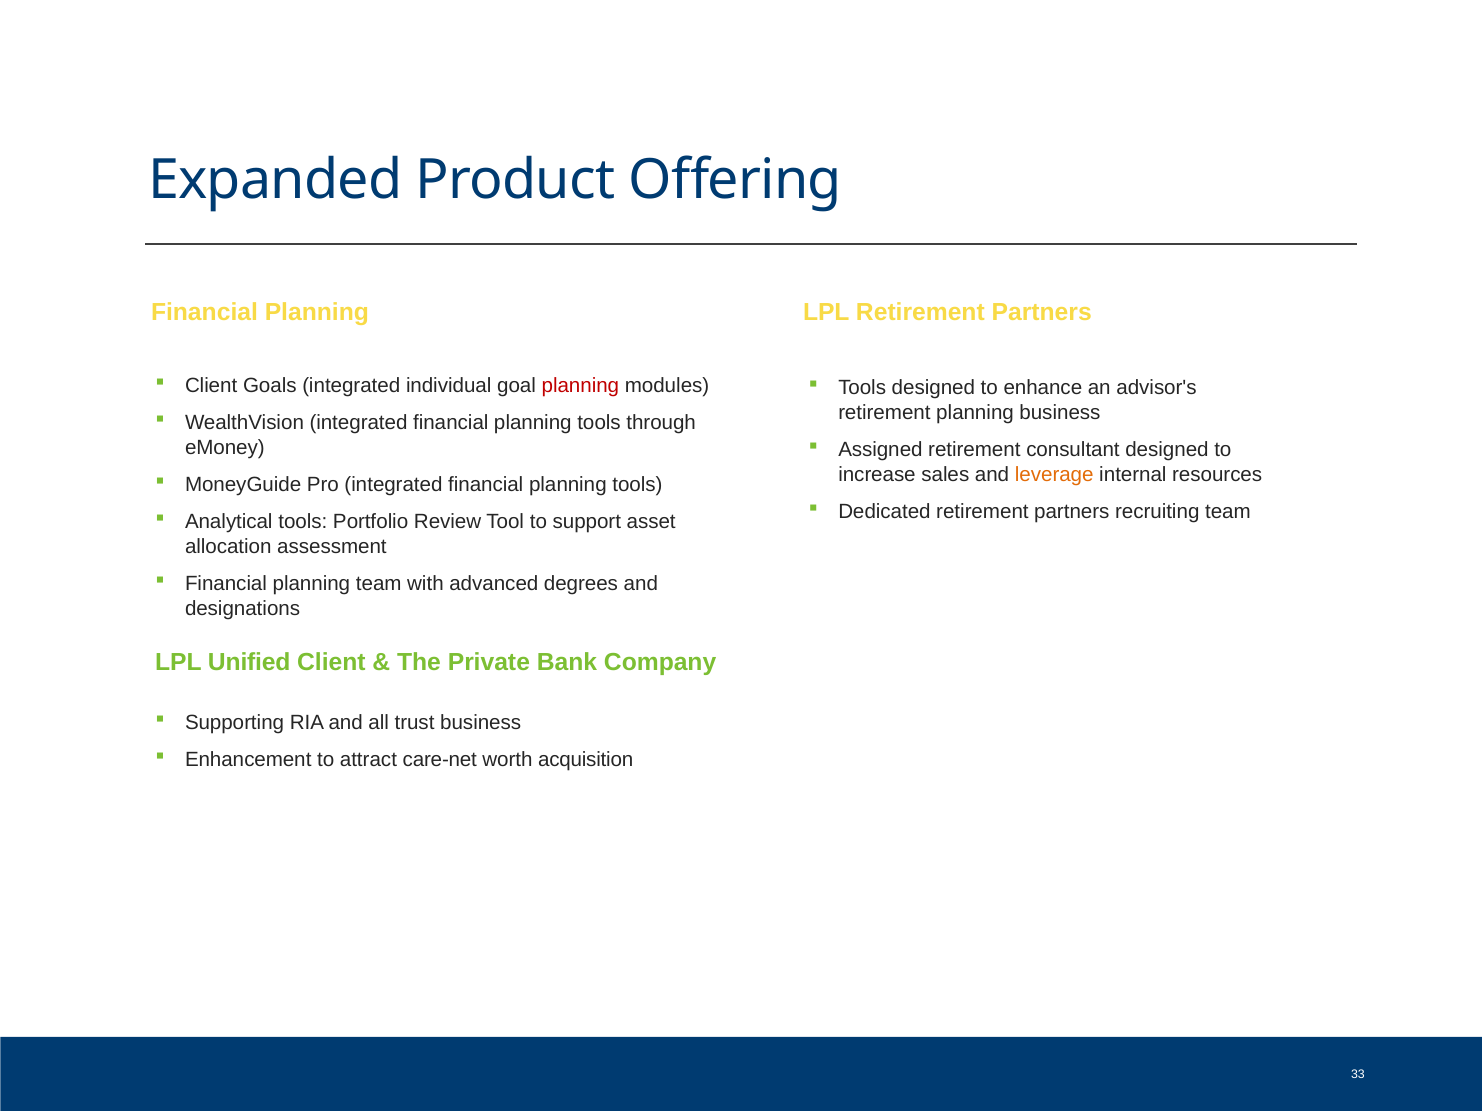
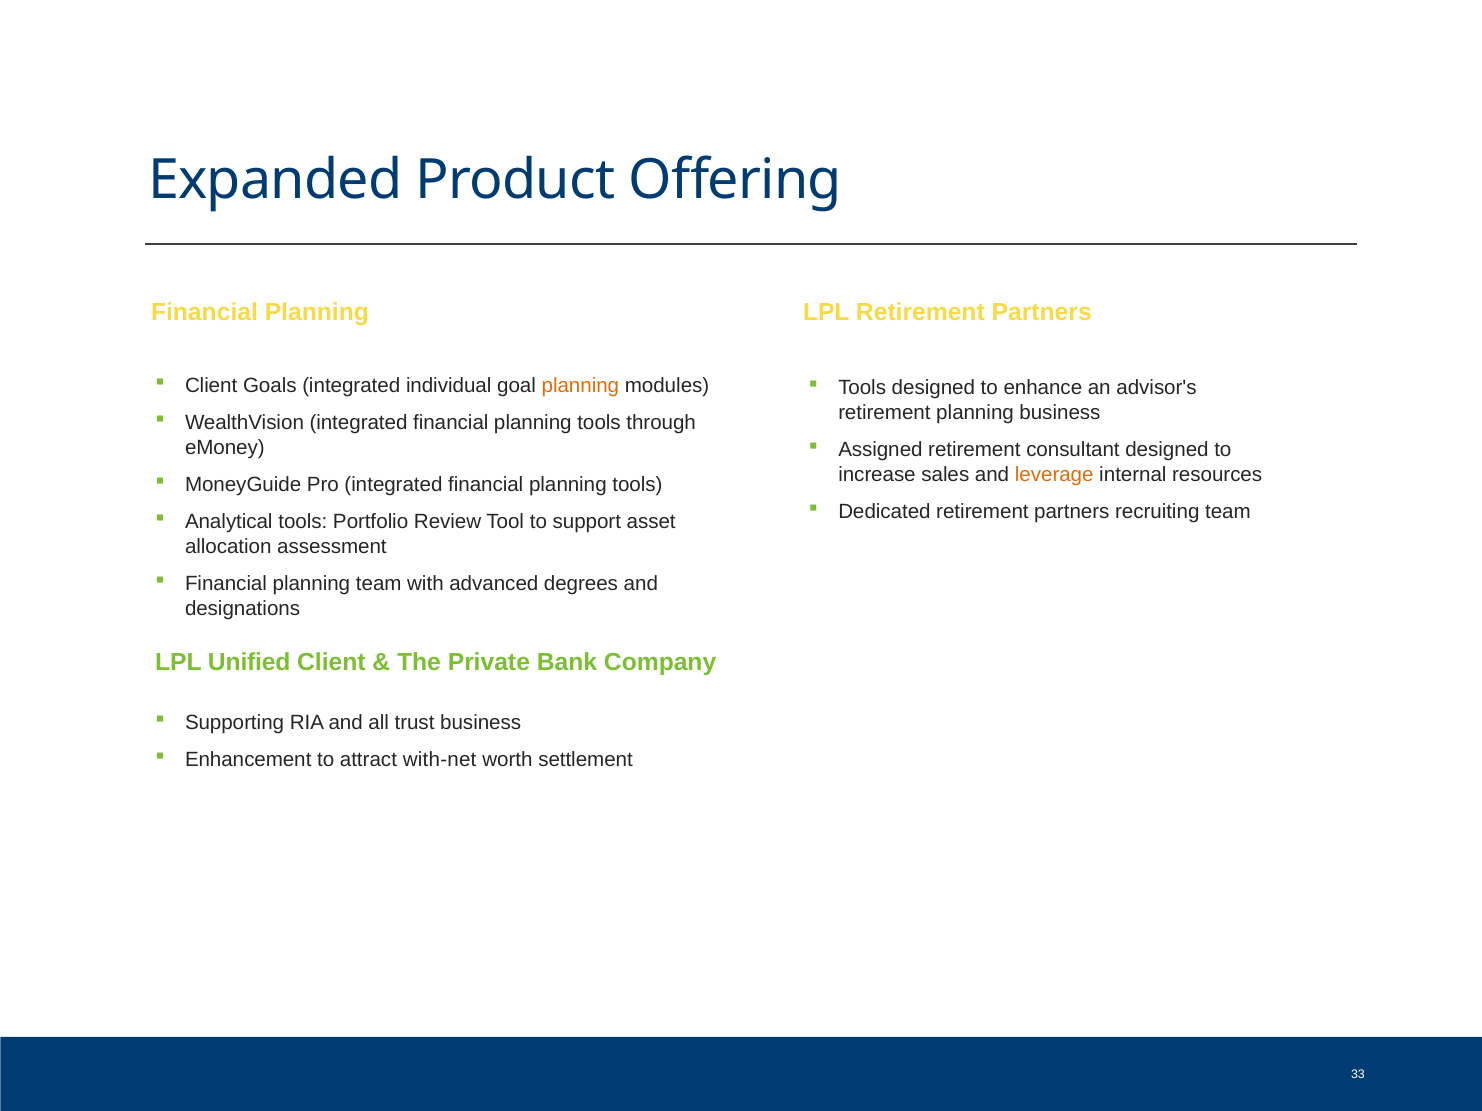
planning colour: red -> orange (580, 386)
care-net: care-net -> with-net (440, 760)
acquisition: acquisition -> settlement (586, 760)
